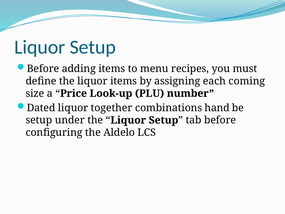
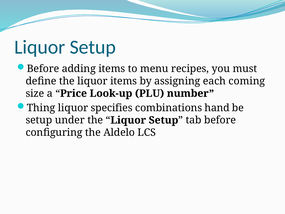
Dated: Dated -> Thing (41, 108)
together: together -> specifies (112, 108)
